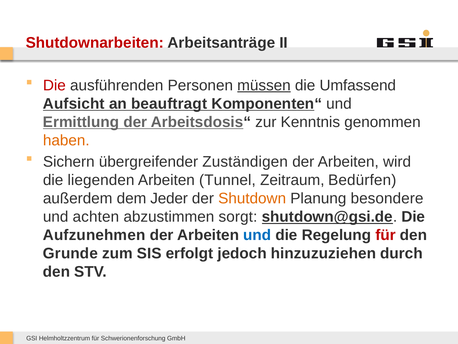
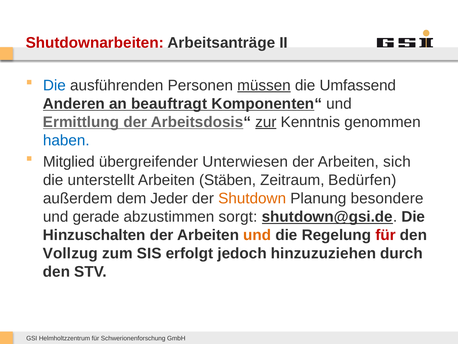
Die colour: red -> blue (54, 85)
Aufsicht: Aufsicht -> Anderen (74, 104)
zur underline: none -> present (266, 122)
haben colour: orange -> blue (66, 140)
Sichern: Sichern -> Mitglied (69, 162)
Zuständigen: Zuständigen -> Unterwiesen (245, 162)
wird: wird -> sich (397, 162)
liegenden: liegenden -> unterstellt (101, 180)
Tunnel: Tunnel -> Stäben (228, 180)
achten: achten -> gerade (96, 216)
Aufzunehmen: Aufzunehmen -> Hinzuschalten (94, 235)
und colour: blue -> orange (257, 235)
Grunde: Grunde -> Vollzug (70, 253)
